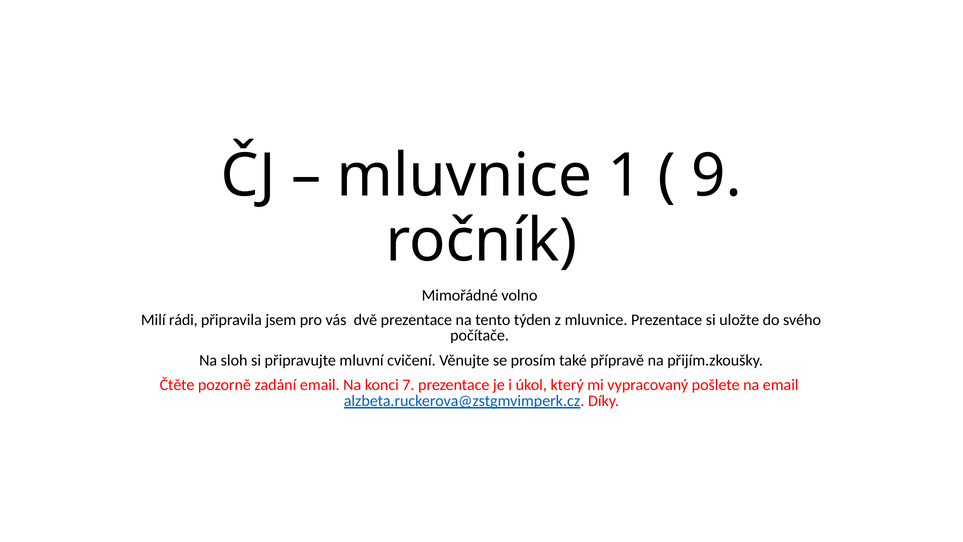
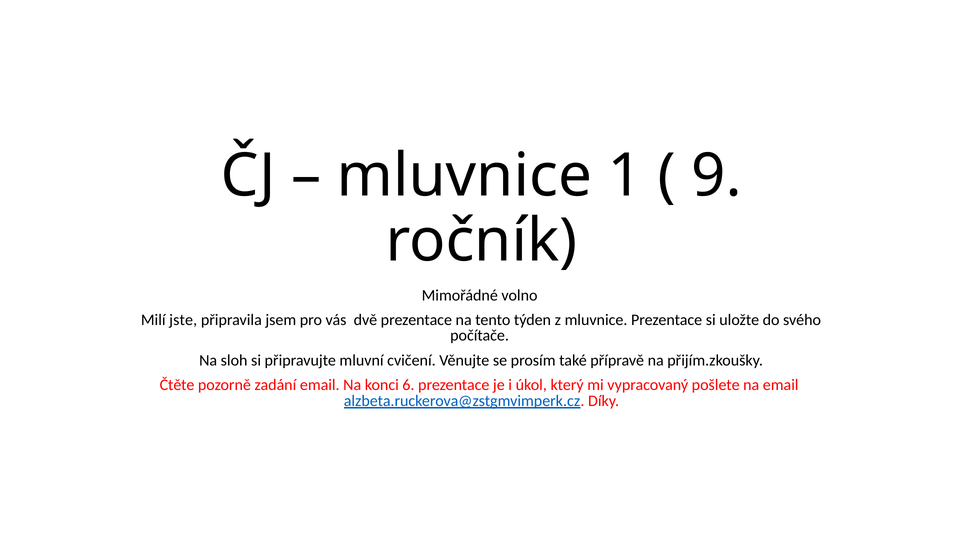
rádi: rádi -> jste (183, 320)
7: 7 -> 6 (408, 385)
